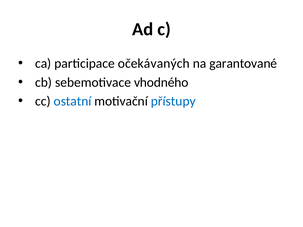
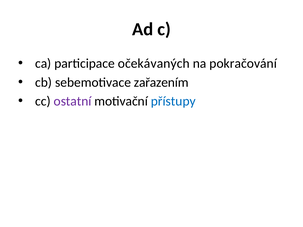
garantované: garantované -> pokračování (243, 64)
vhodného: vhodného -> zařazením (161, 82)
ostatní colour: blue -> purple (73, 101)
